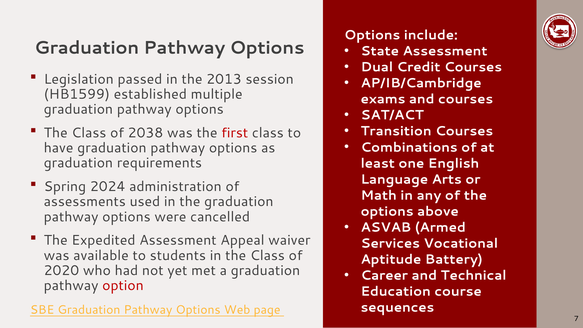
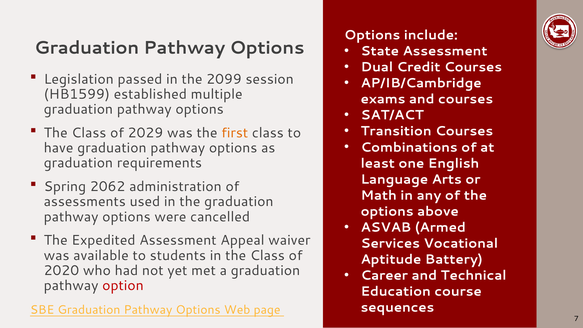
2013: 2013 -> 2099 (224, 79)
2038: 2038 -> 2029 (145, 133)
first colour: red -> orange (235, 133)
2024: 2024 -> 2062 (108, 187)
